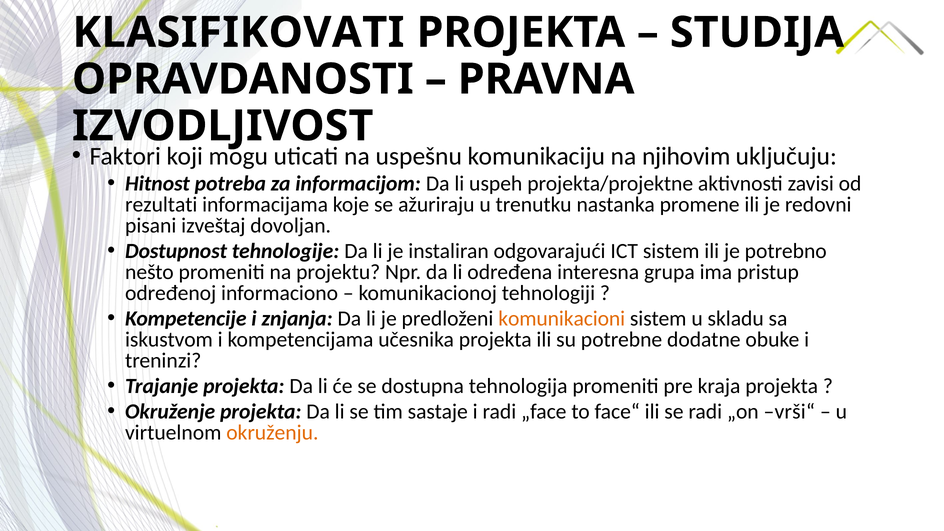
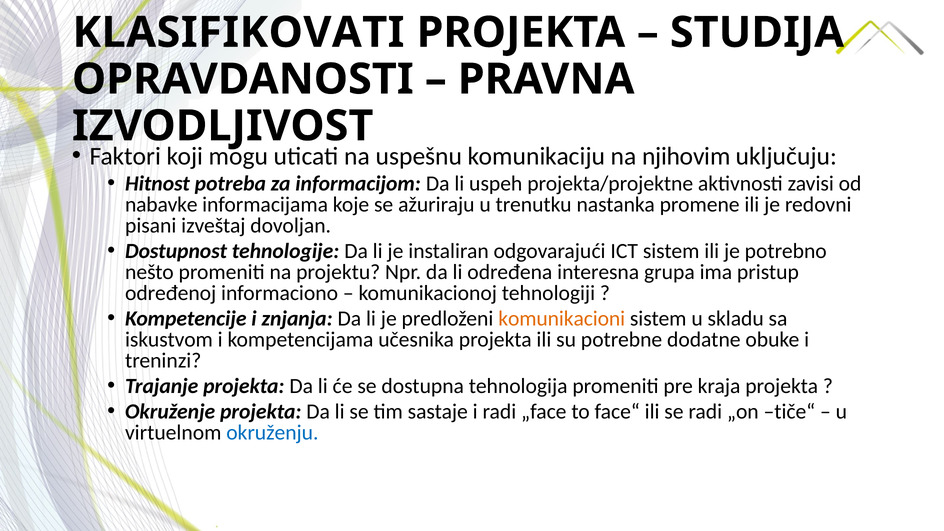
rezultati: rezultati -> nabavke (161, 205)
vrši“: vrši“ -> tiče“ (789, 412)
okruženju colour: orange -> blue (272, 433)
